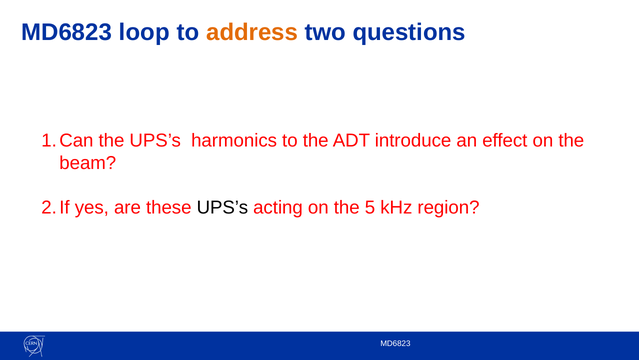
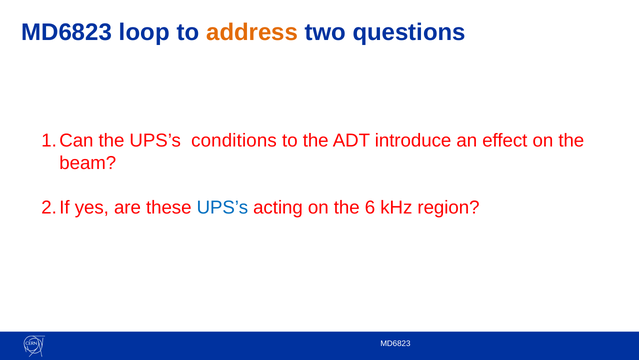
harmonics: harmonics -> conditions (234, 140)
UPS’s colour: black -> blue (222, 207)
5: 5 -> 6 (370, 207)
